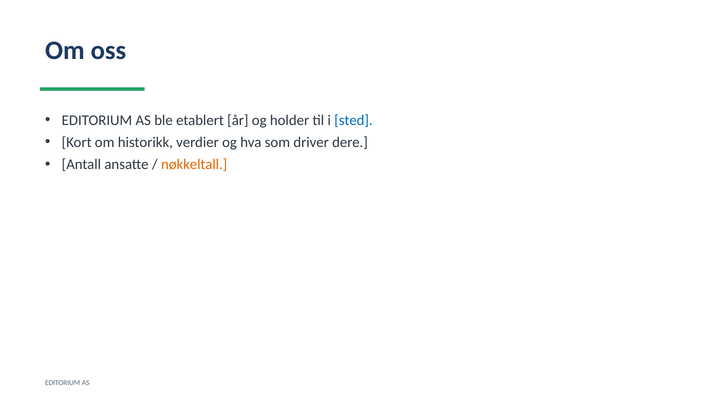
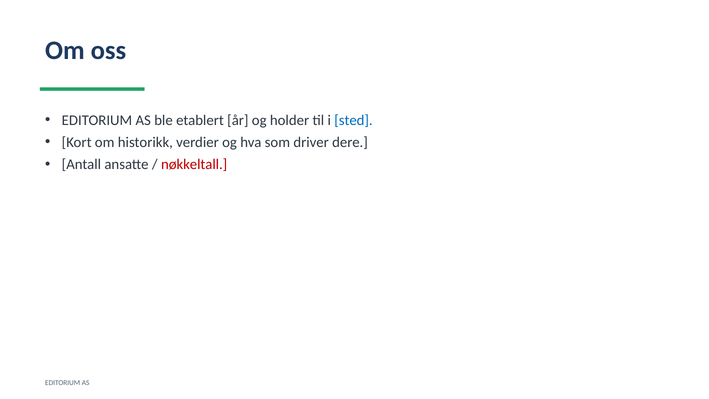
nøkkeltall colour: orange -> red (194, 164)
